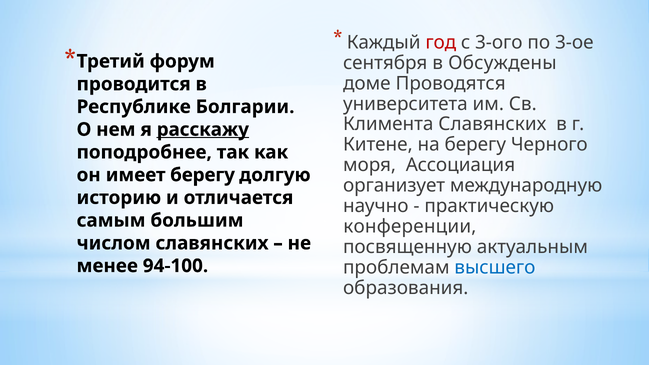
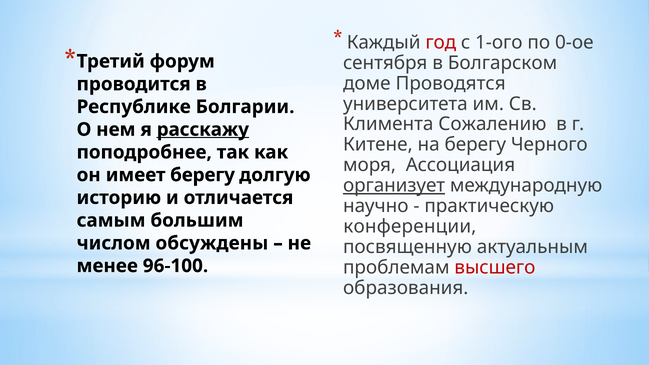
3-ого: 3-ого -> 1-ого (499, 42)
3-ое: 3-ое -> 0-ое (574, 42)
Обсуждены: Обсуждены -> Болгарском (502, 63)
Климента Славянских: Славянских -> Сожалению (492, 124)
организует underline: none -> present (394, 186)
числом славянских: славянских -> обсуждены (212, 243)
высшего colour: blue -> red (495, 267)
94-100: 94-100 -> 96-100 (175, 266)
